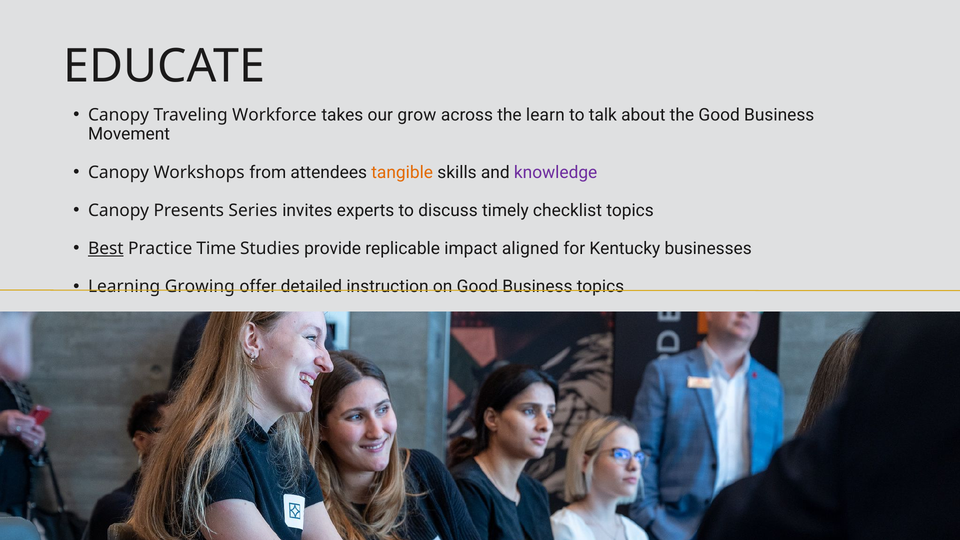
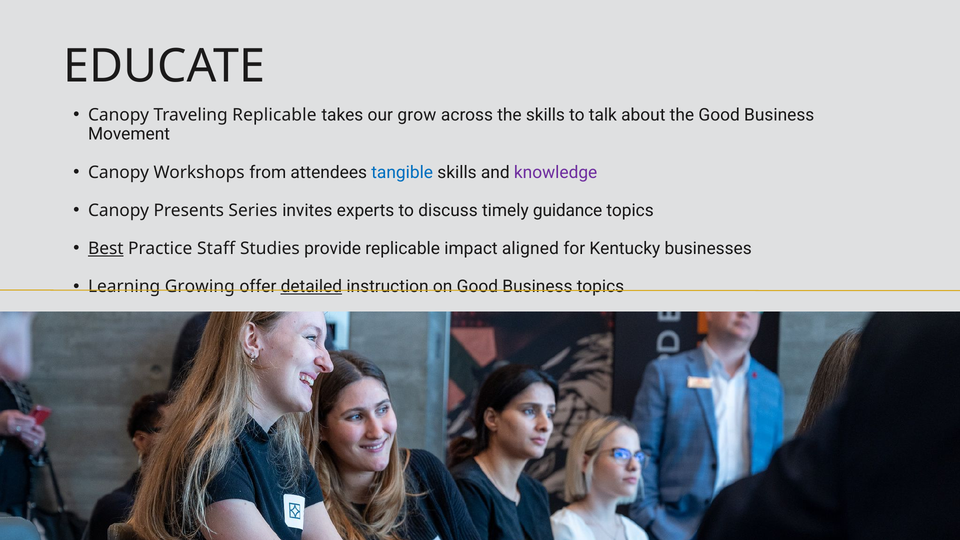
Traveling Workforce: Workforce -> Replicable (274, 115)
the learn: learn -> skills (545, 115)
tangible colour: orange -> blue (402, 172)
checklist: checklist -> guidance (568, 210)
Time: Time -> Staff (216, 249)
detailed underline: none -> present (311, 287)
